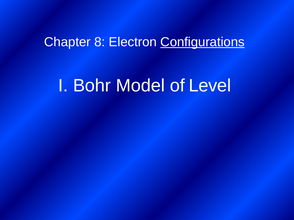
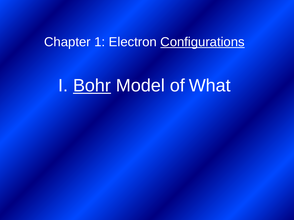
8: 8 -> 1 (100, 42)
Bohr underline: none -> present (92, 86)
Level: Level -> What (210, 86)
